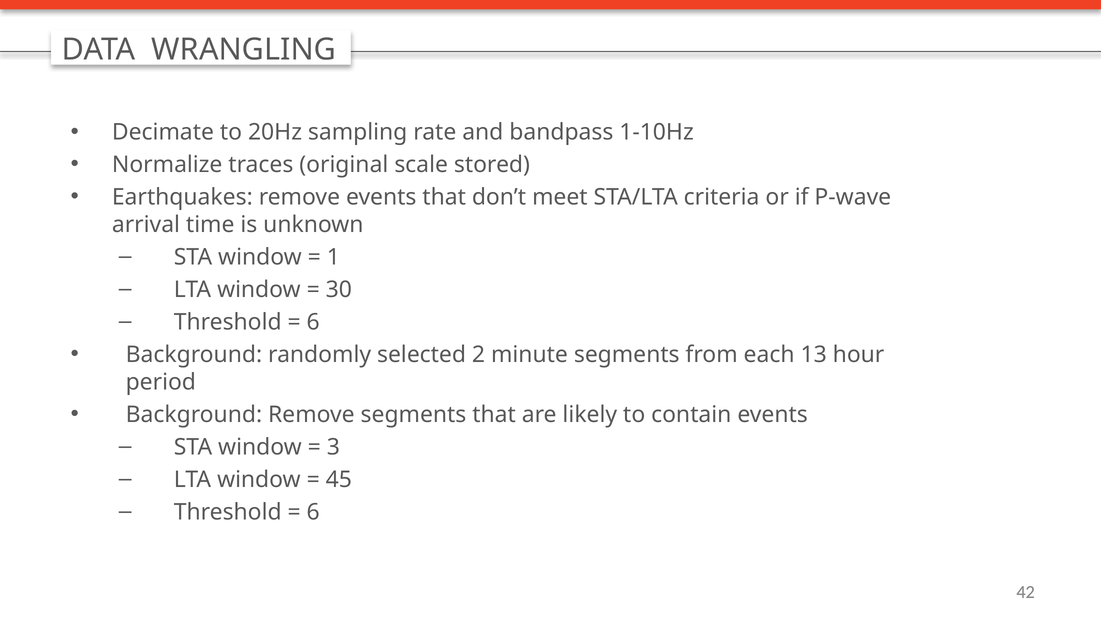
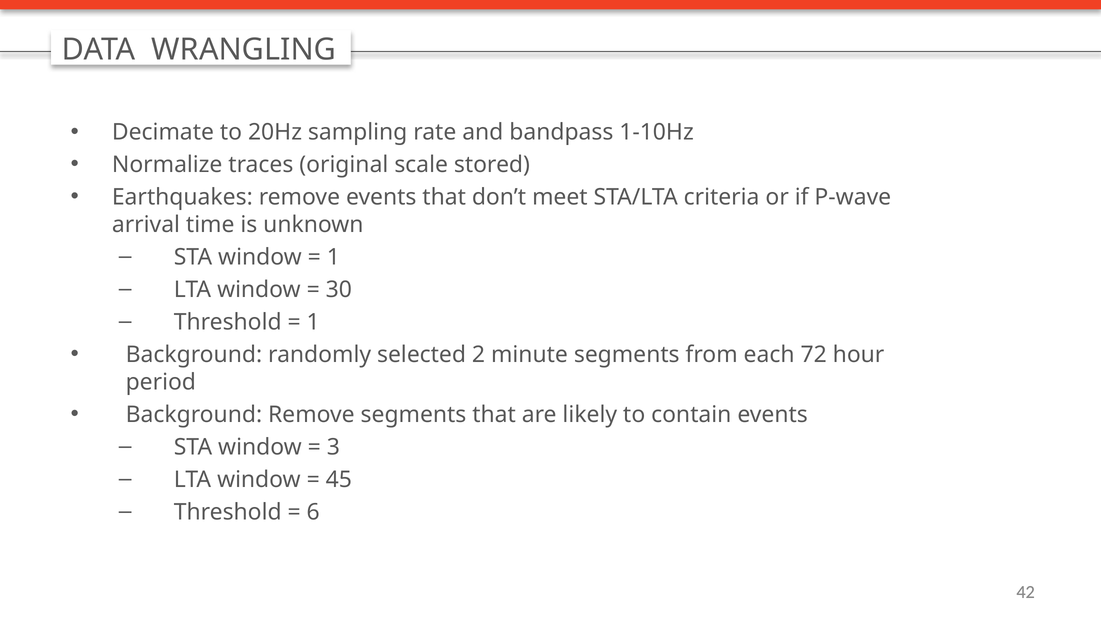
6: 6 -> 1 (313, 322)
13: 13 -> 72 (814, 354)
